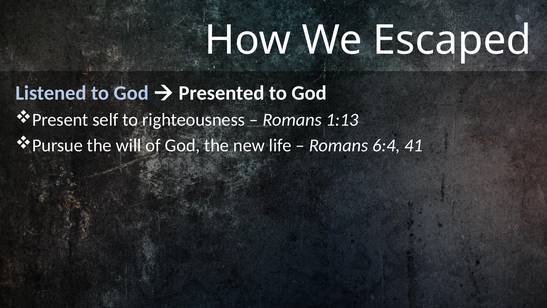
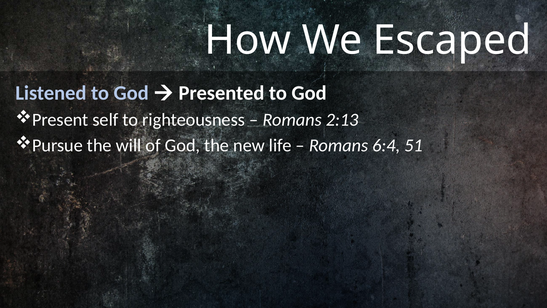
1:13: 1:13 -> 2:13 (342, 120)
41: 41 -> 51 (413, 145)
